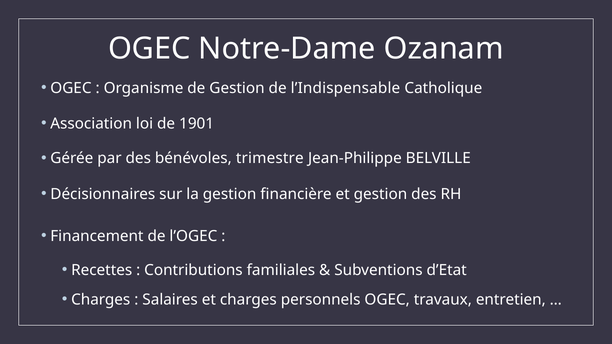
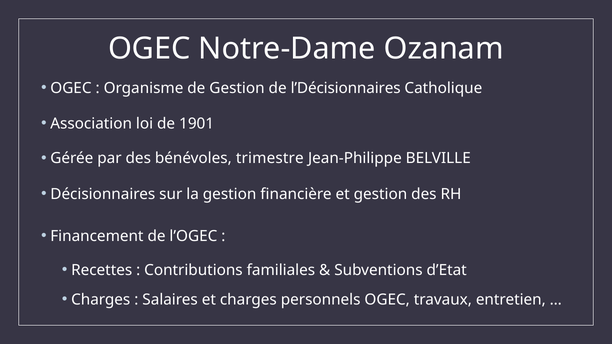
l’Indispensable: l’Indispensable -> l’Décisionnaires (346, 88)
